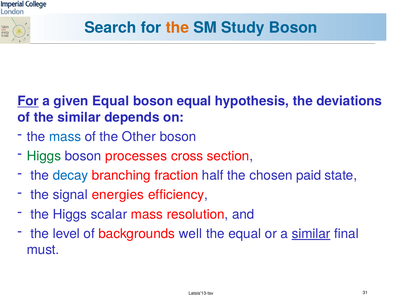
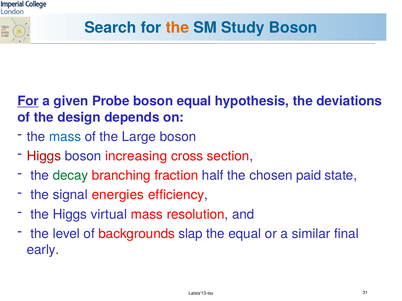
given Equal: Equal -> Probe (111, 101)
the similar: similar -> design (79, 117)
Other: Other -> Large (139, 137)
Higgs colour: green -> red (44, 156)
processes: processes -> increasing (136, 156)
decay colour: blue -> green (70, 176)
scalar: scalar -> virtual (109, 215)
well: well -> slap (191, 234)
similar underline: present -> none (311, 234)
must: must -> early (43, 250)
